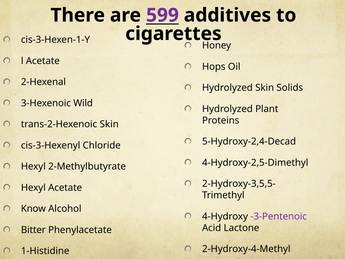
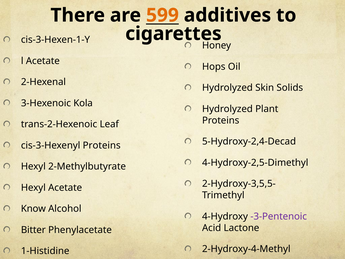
599 colour: purple -> orange (162, 15)
Wild: Wild -> Kola (83, 103)
trans-2-Hexenoic Skin: Skin -> Leaf (109, 124)
cis-3-Hexenyl Chloride: Chloride -> Proteins (102, 145)
